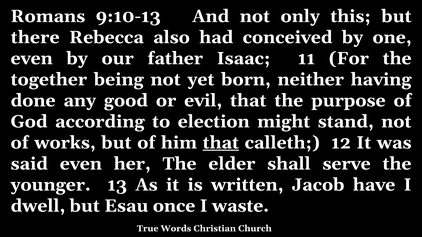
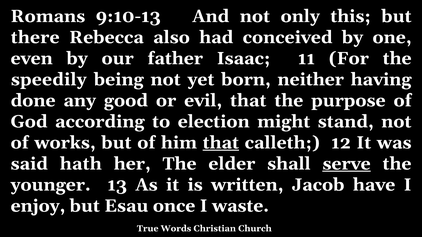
together: together -> speedily (49, 80)
said even: even -> hath (81, 164)
serve underline: none -> present (347, 164)
dwell: dwell -> enjoy (38, 206)
